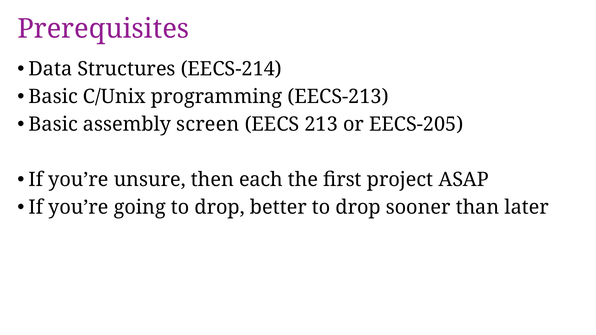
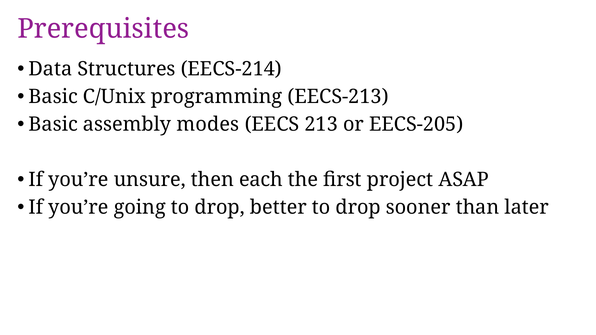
screen: screen -> modes (208, 124)
